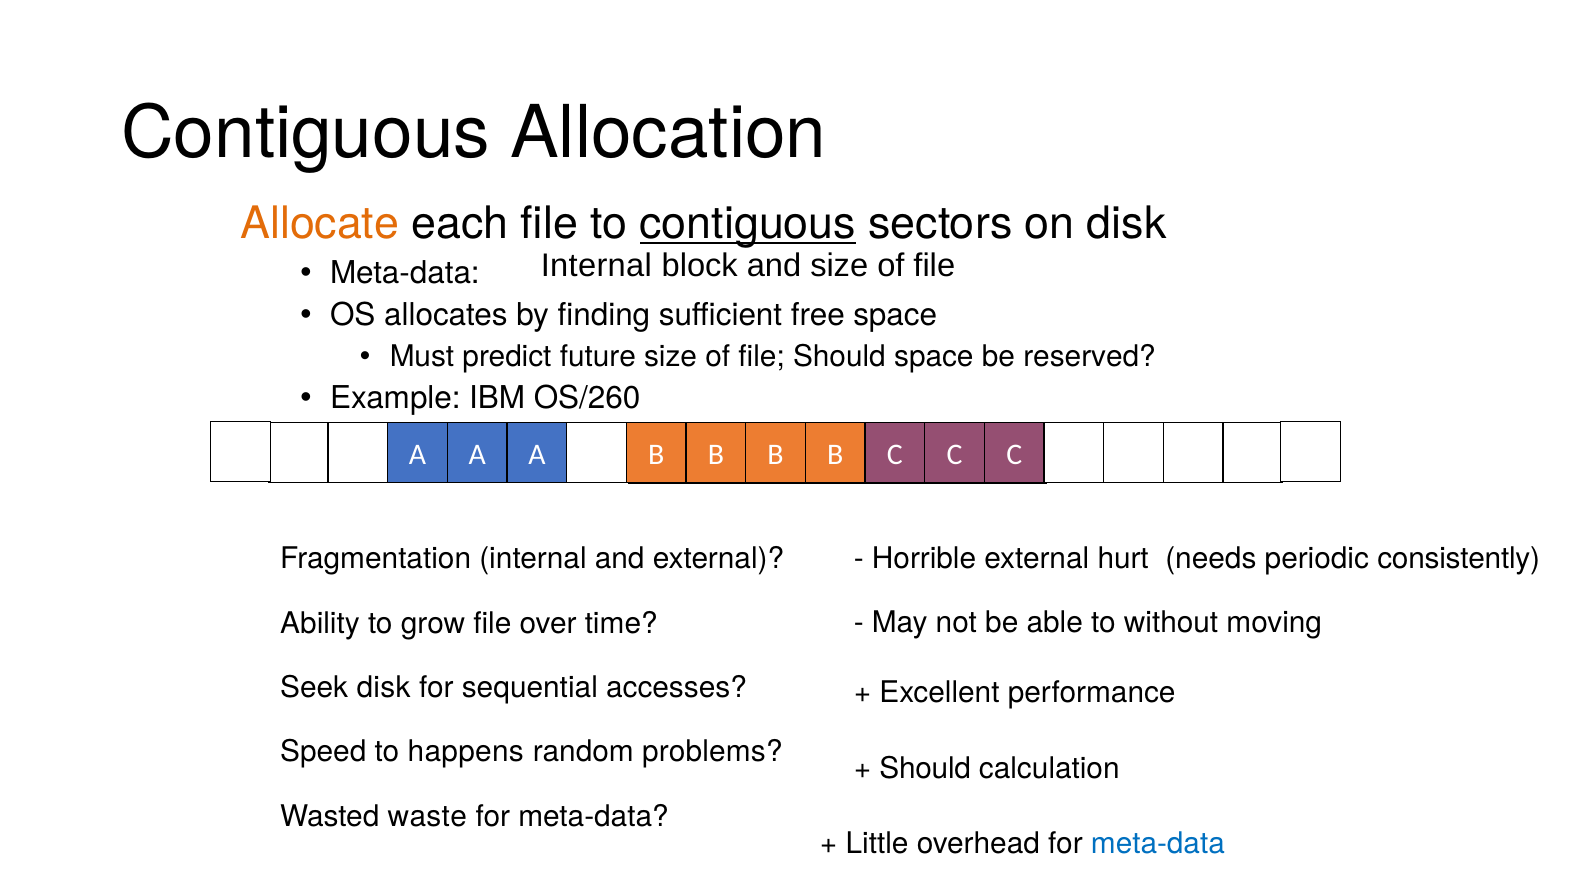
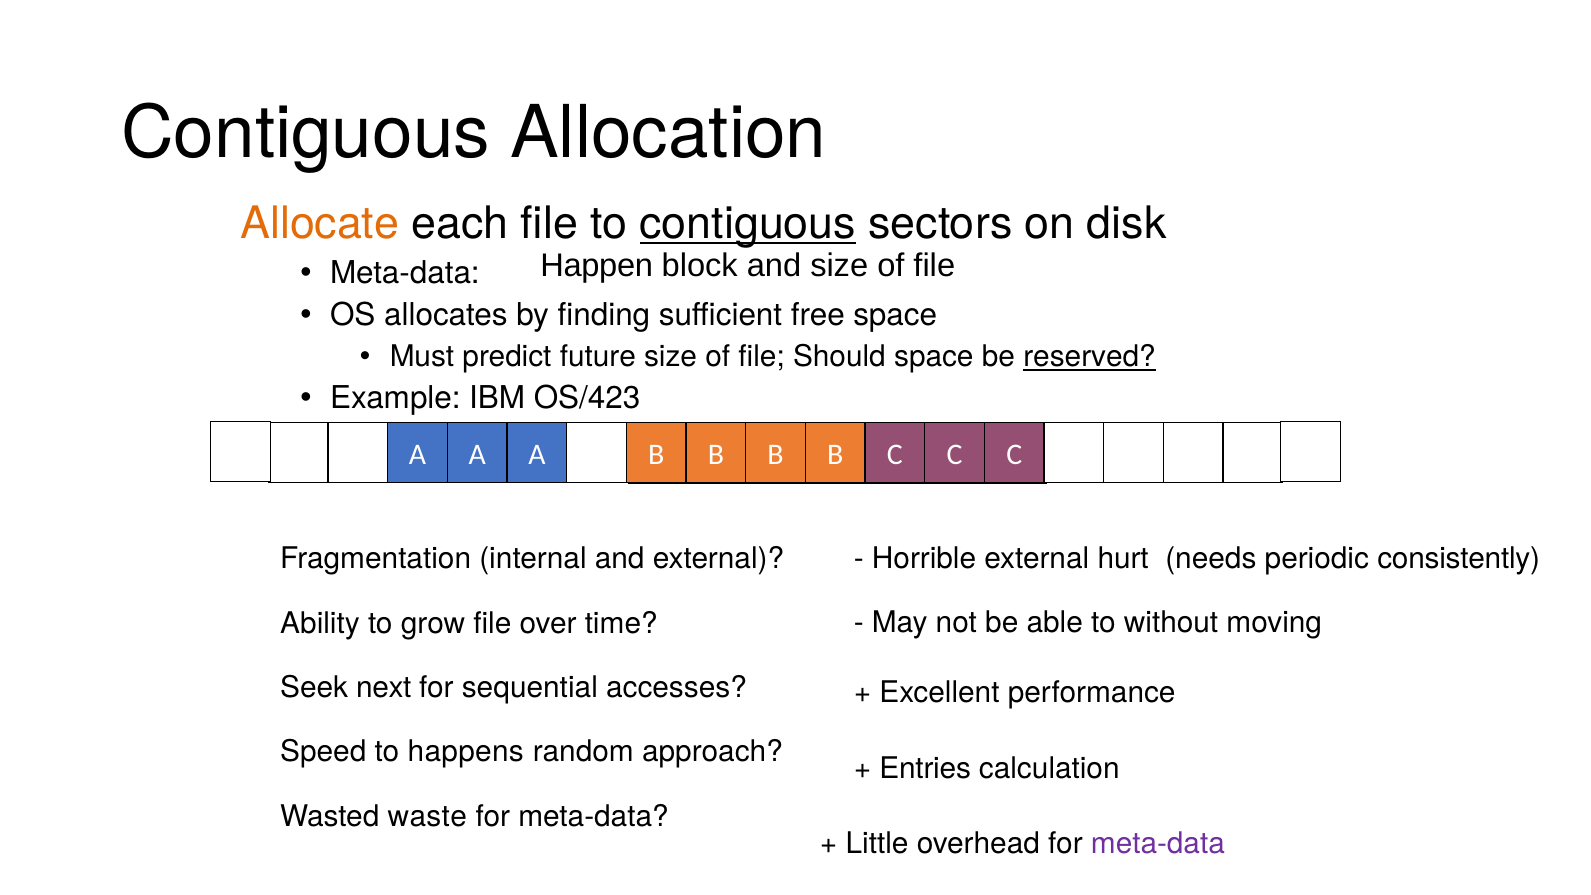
Internal: Internal -> Happen (597, 265)
reserved underline: none -> present (1090, 357)
OS/260: OS/260 -> OS/423 (587, 398)
Seek disk: disk -> next (384, 688)
problems: problems -> approach (712, 752)
Should: Should -> Entries (925, 769)
meta-data colour: blue -> purple (1158, 843)
